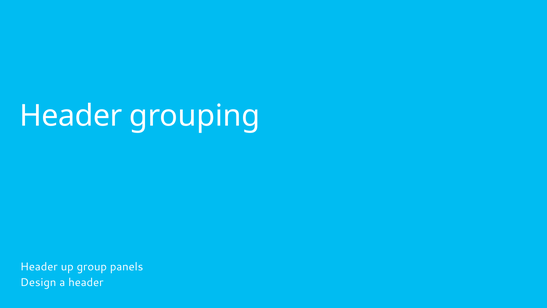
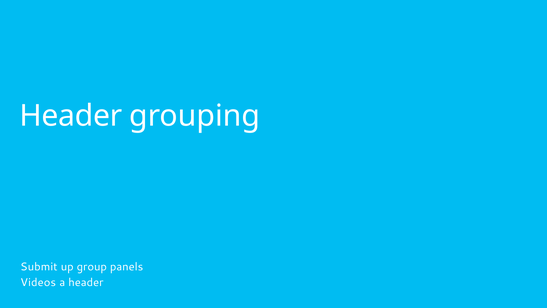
Header: Header -> Submit (39, 267)
Design: Design -> Videos (38, 282)
